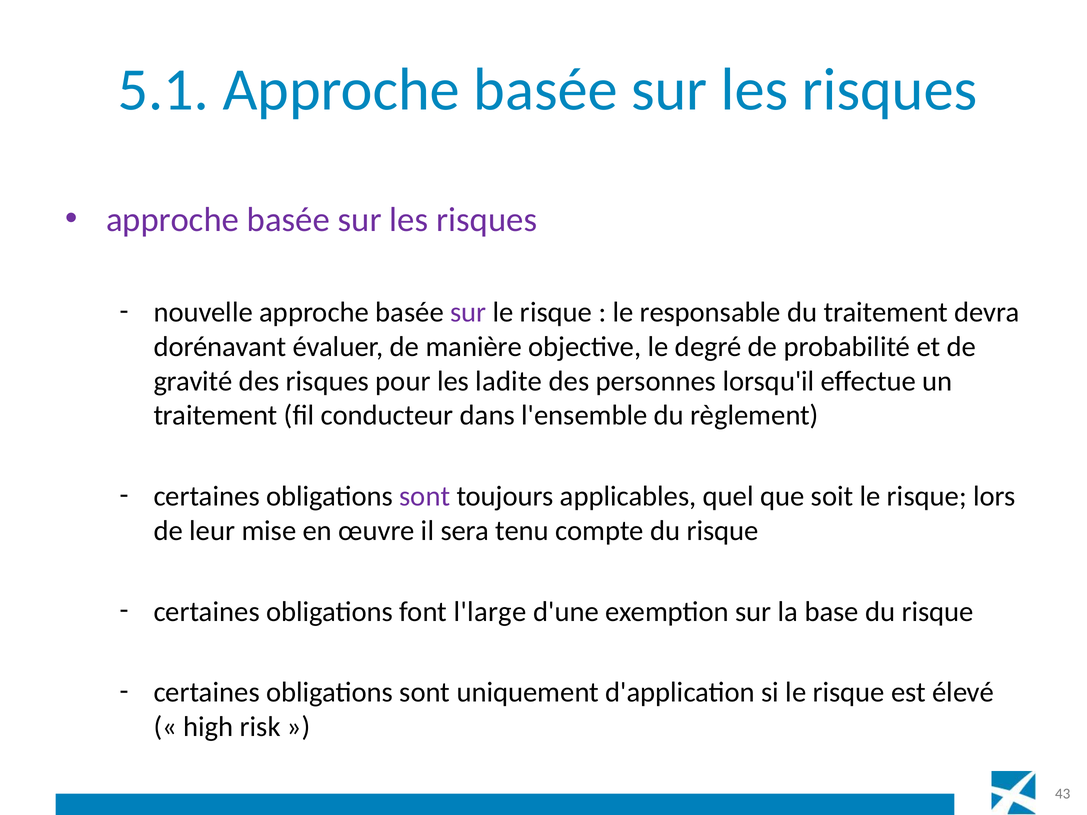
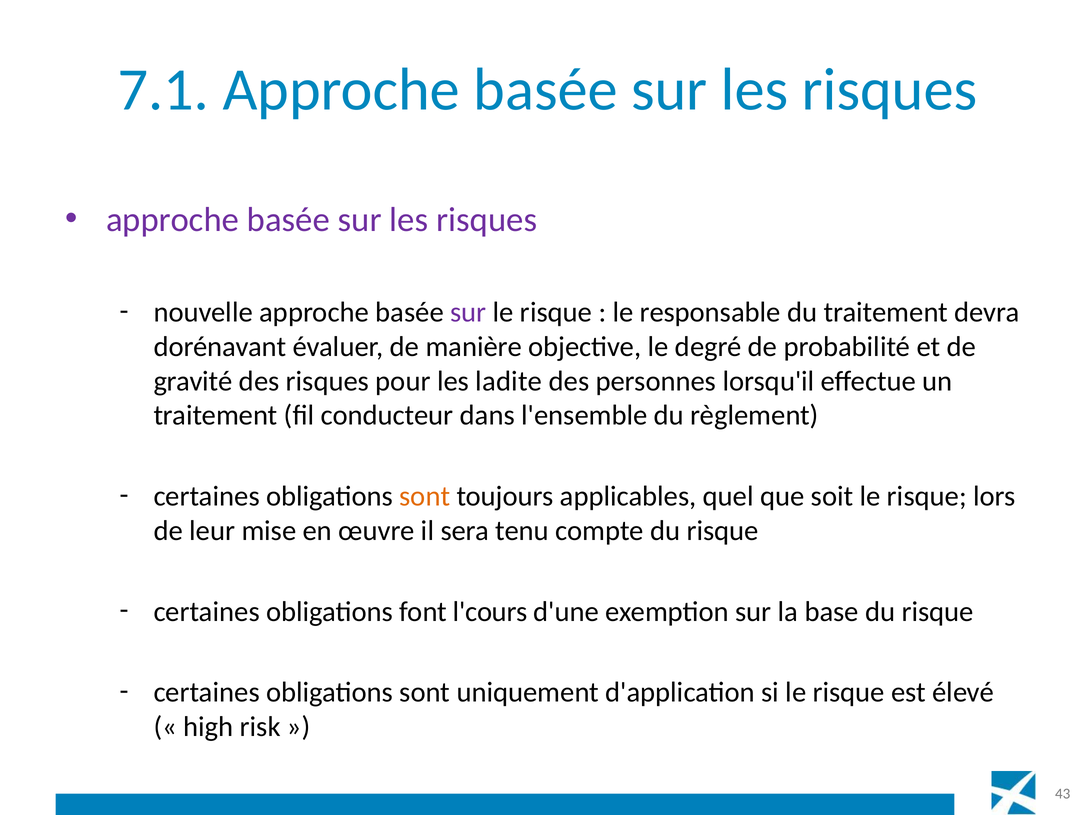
5.1: 5.1 -> 7.1 (163, 90)
sont colour: purple -> orange (425, 496)
l'large: l'large -> l'cours (490, 612)
